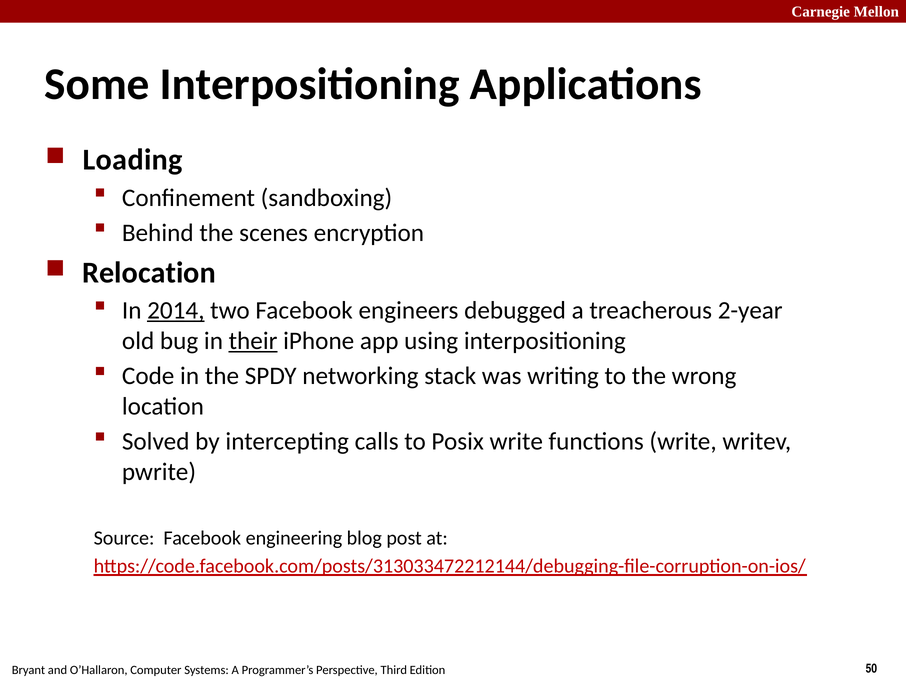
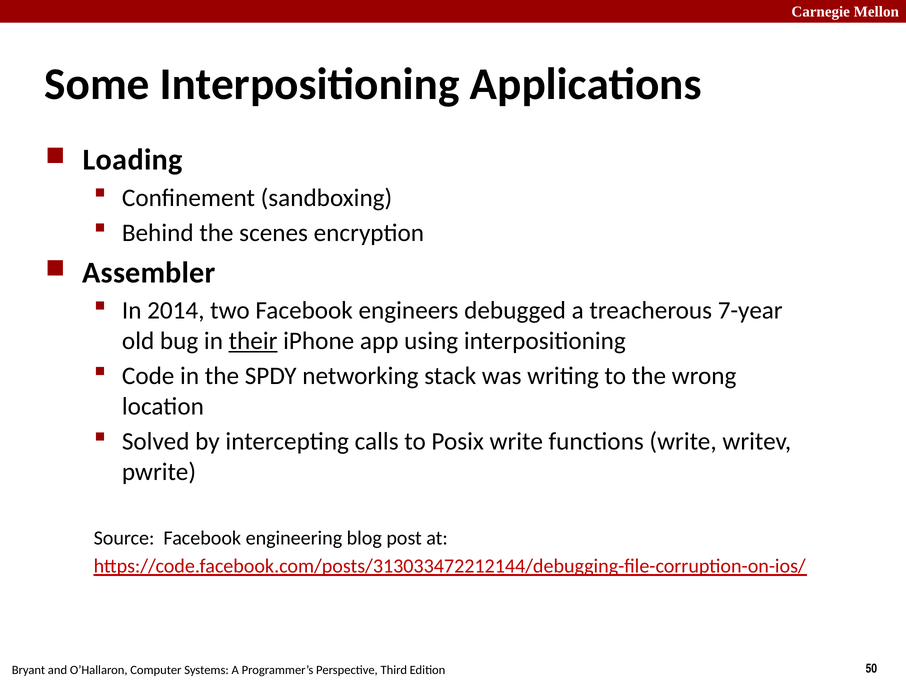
Relocation: Relocation -> Assembler (149, 272)
2014 underline: present -> none (176, 310)
2-year: 2-year -> 7-year (750, 310)
